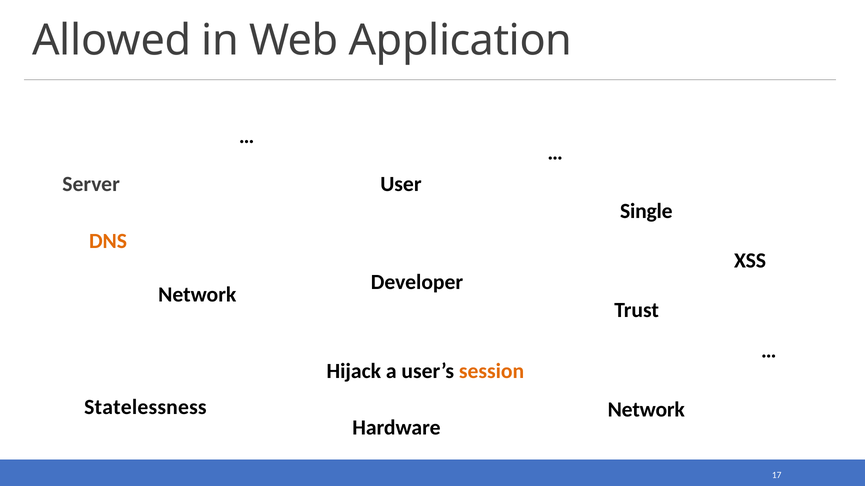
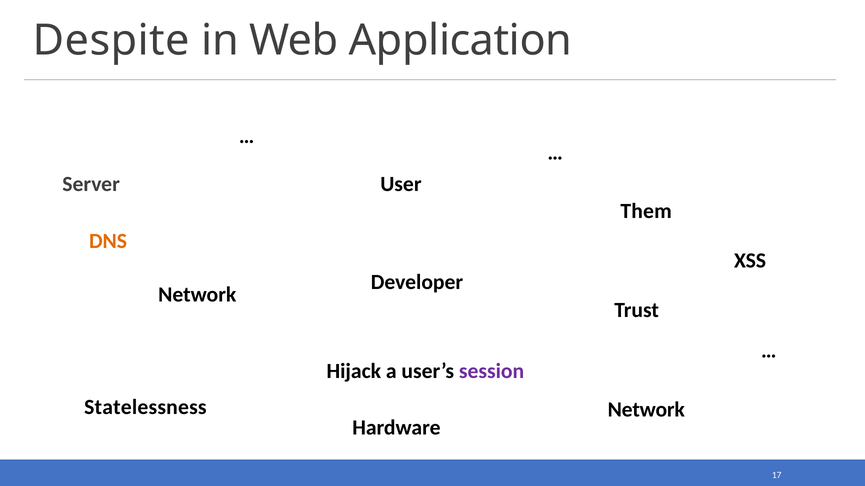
Allowed: Allowed -> Despite (111, 41)
Single: Single -> Them (646, 212)
session colour: orange -> purple (492, 372)
